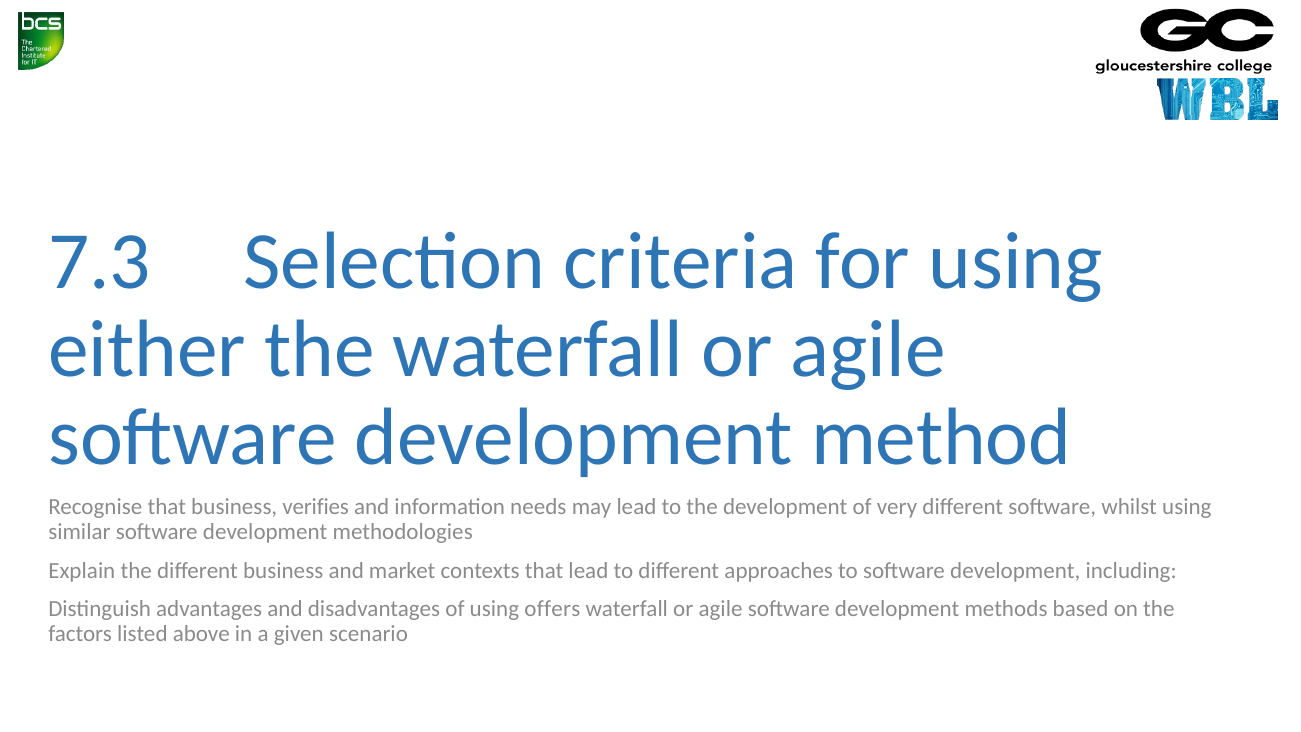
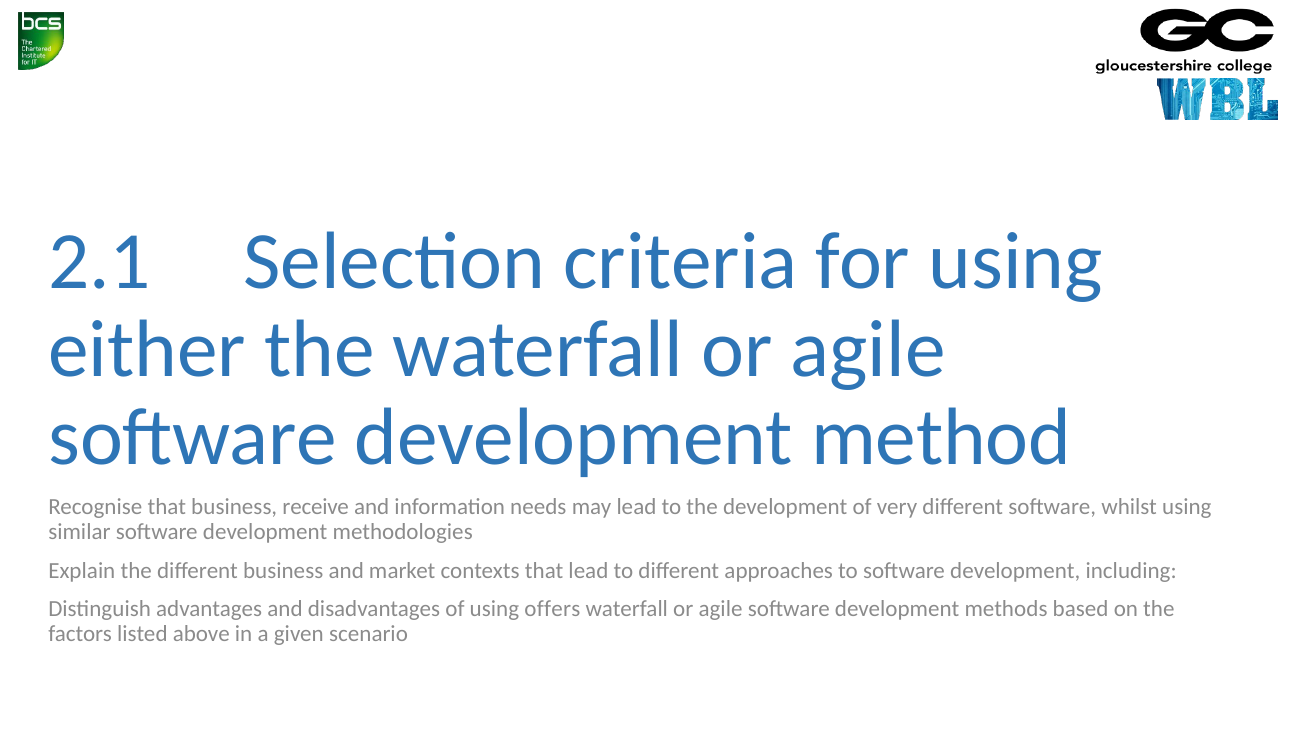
7.3: 7.3 -> 2.1 (100, 262)
verifies: verifies -> receive (316, 507)
